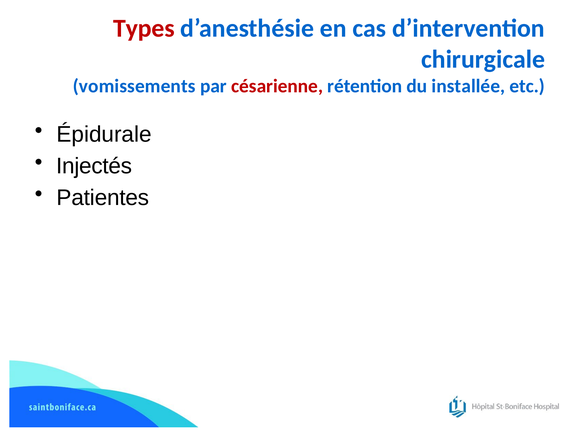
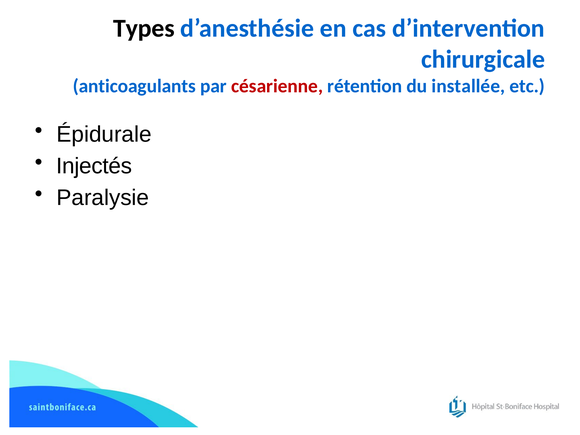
Types colour: red -> black (144, 28)
vomissements: vomissements -> anticoagulants (134, 86)
Patientes: Patientes -> Paralysie (103, 198)
